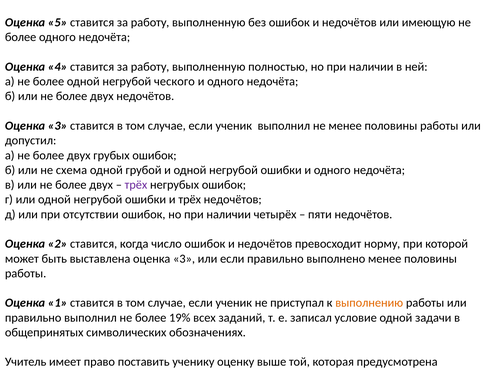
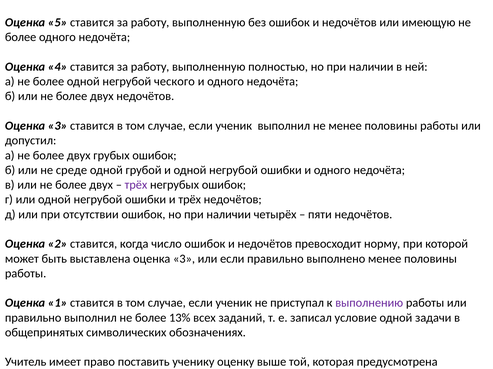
схема: схема -> среде (71, 170)
выполнению colour: orange -> purple (369, 304)
19%: 19% -> 13% (180, 318)
